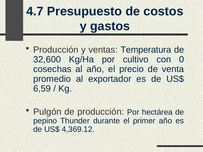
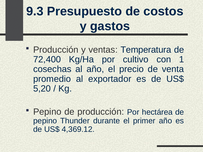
4.7: 4.7 -> 9.3 (35, 11)
32,600: 32,600 -> 72,400 (47, 60)
0: 0 -> 1 (182, 60)
6,59: 6,59 -> 5,20 (42, 89)
Pulgón: Pulgón -> Pepino (47, 112)
